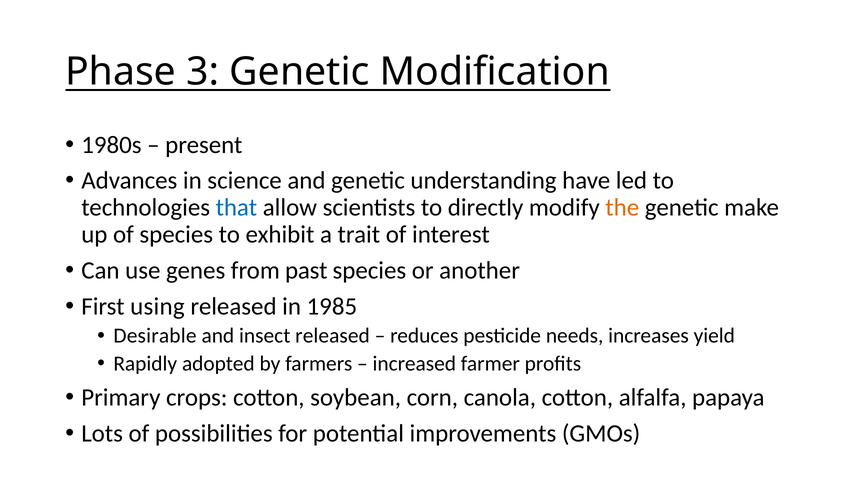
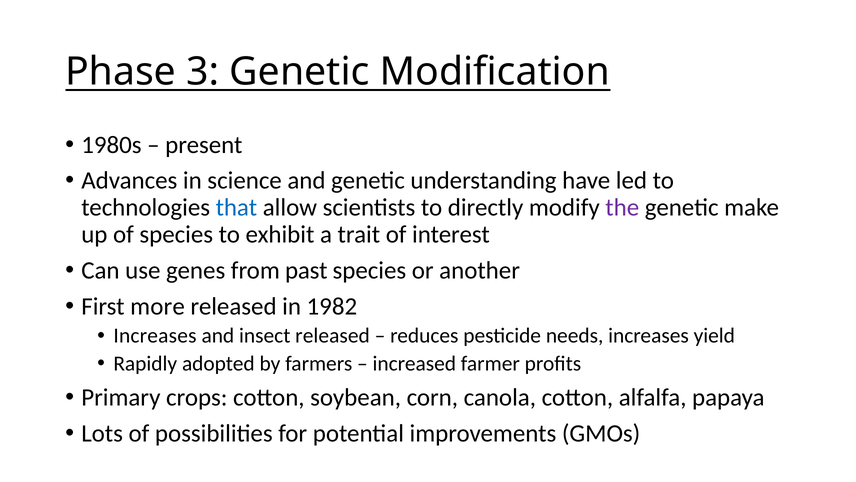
the colour: orange -> purple (622, 207)
using: using -> more (158, 306)
1985: 1985 -> 1982 (332, 306)
Desirable: Desirable -> Increases (155, 336)
